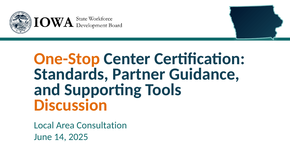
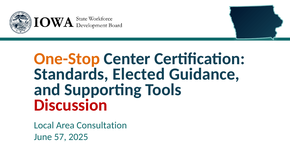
Partner: Partner -> Elected (139, 74)
Discussion colour: orange -> red (71, 105)
14: 14 -> 57 (60, 137)
